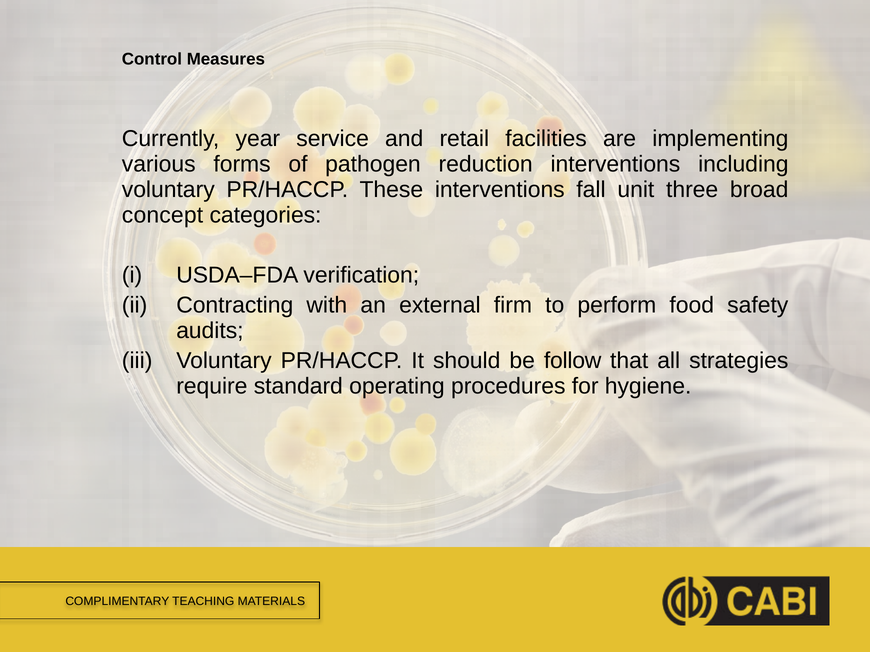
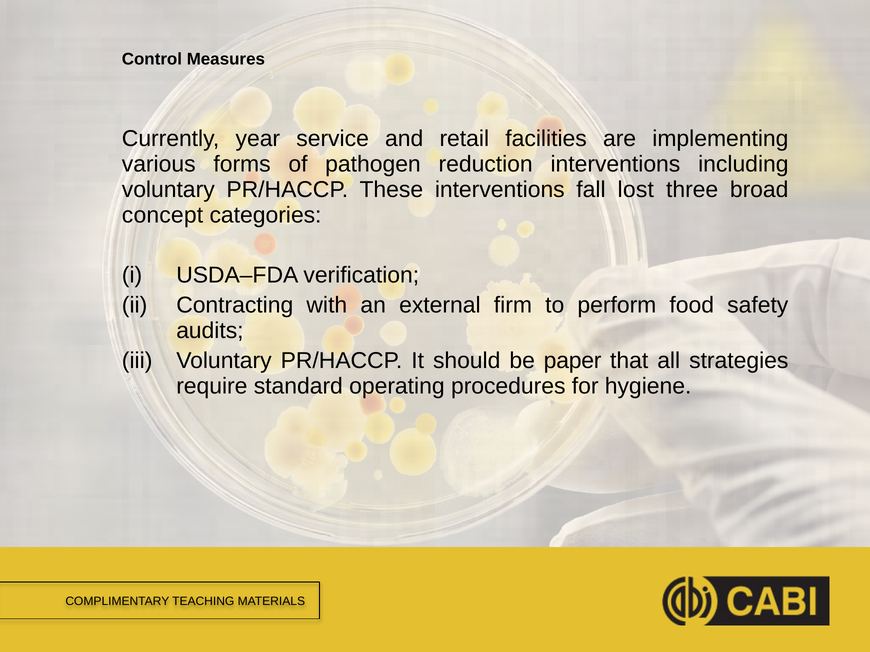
unit: unit -> lost (636, 190)
follow: follow -> paper (573, 361)
